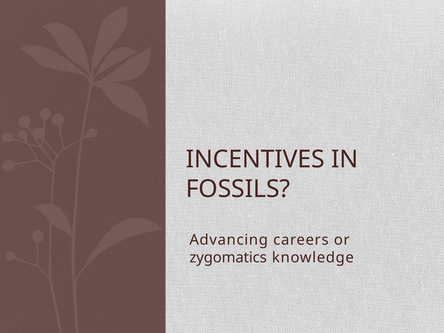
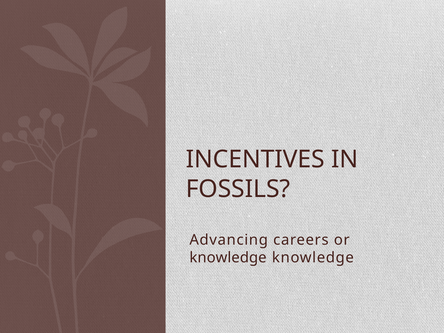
zygomatics: zygomatics -> knowledge (228, 258)
